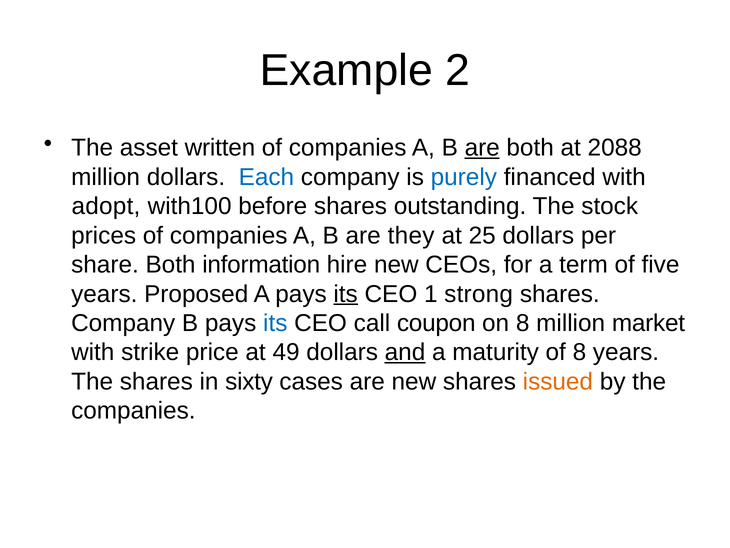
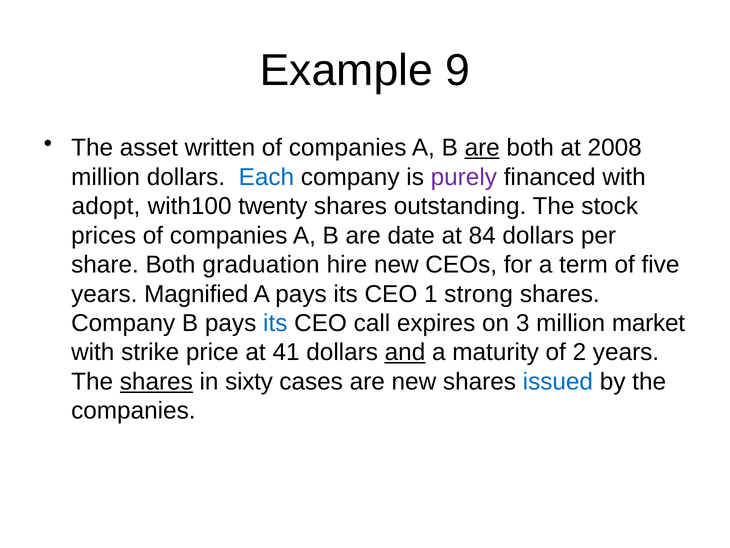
2: 2 -> 9 (458, 71)
2088: 2088 -> 2008 (615, 148)
purely colour: blue -> purple (464, 177)
before: before -> twenty (273, 206)
they: they -> date (411, 235)
25: 25 -> 84 (482, 235)
information: information -> graduation (261, 265)
Proposed: Proposed -> Magnified (196, 294)
its underline: present -> none (346, 294)
coupon: coupon -> expires (436, 323)
on 8: 8 -> 3 (523, 323)
49: 49 -> 41 (286, 352)
of 8: 8 -> 2 (579, 352)
shares underline: none -> present (156, 381)
issued colour: orange -> blue (558, 381)
